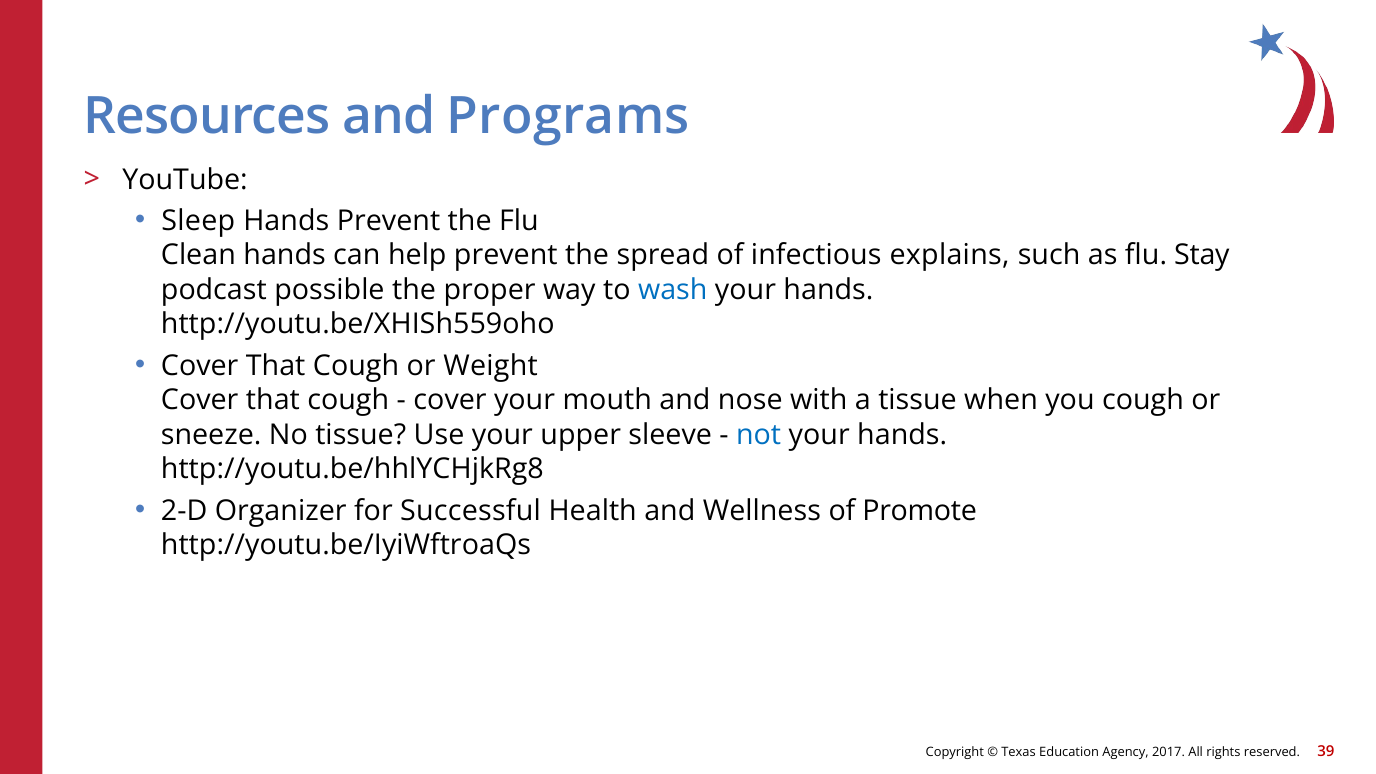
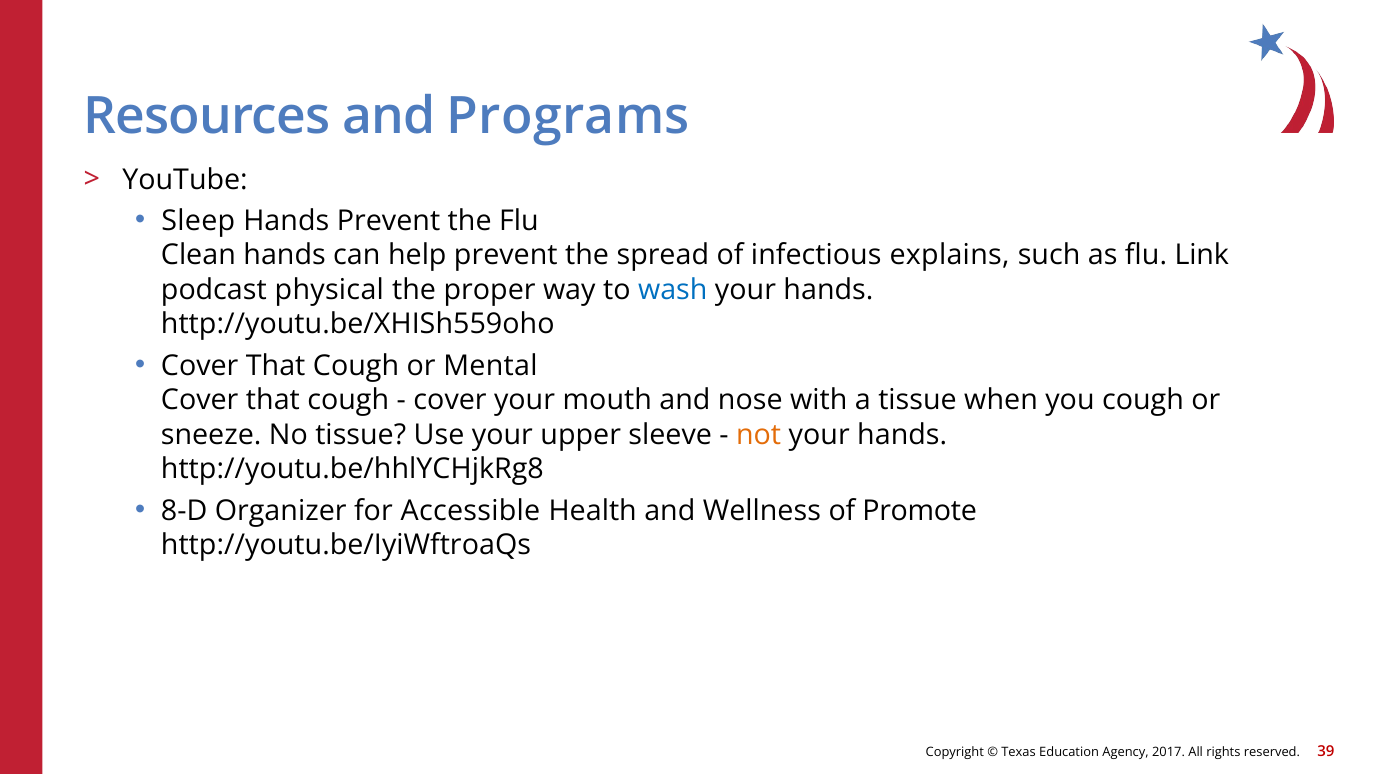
Stay: Stay -> Link (1202, 256)
possible: possible -> physical (329, 290)
Weight: Weight -> Mental (491, 366)
not colour: blue -> orange (759, 435)
2-D: 2-D -> 8-D (184, 511)
Successful: Successful -> Accessible (470, 511)
